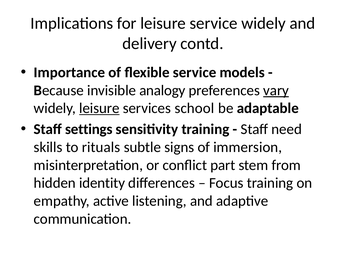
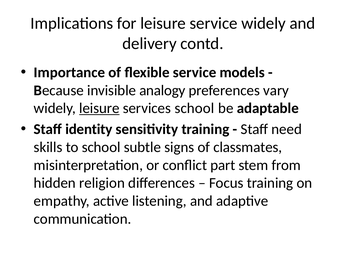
vary underline: present -> none (276, 90)
settings: settings -> identity (89, 129)
to rituals: rituals -> school (101, 147)
immersion: immersion -> classmates (248, 147)
identity: identity -> religion (102, 183)
